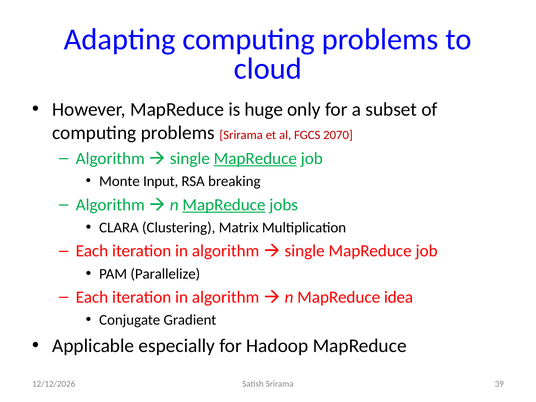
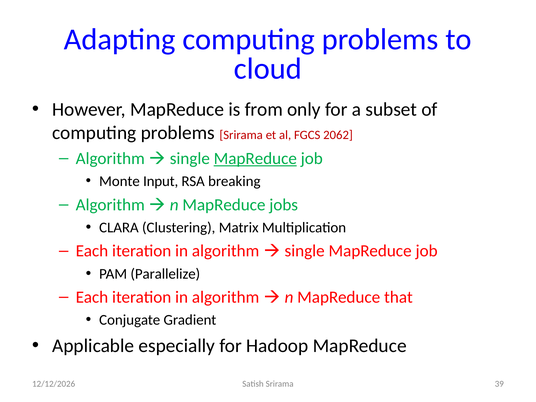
huge: huge -> from (264, 109)
2070: 2070 -> 2062 (338, 135)
MapReduce underline: present -> none (224, 205)
idea: idea -> that (398, 297)
